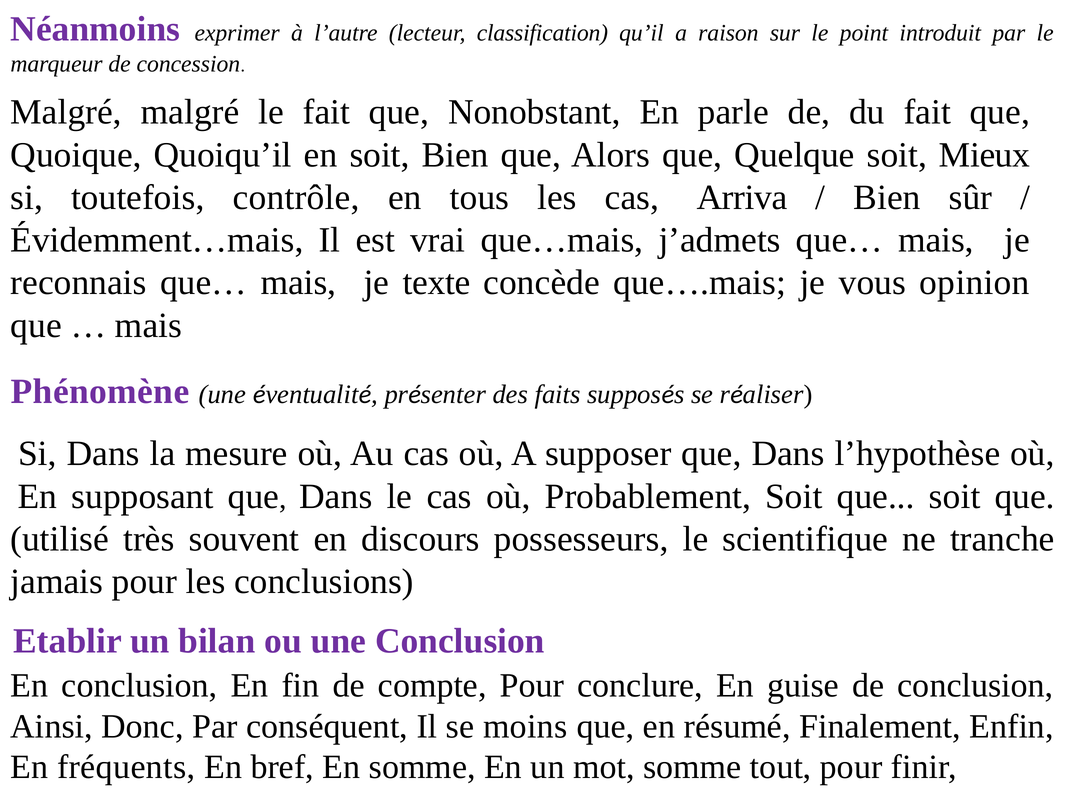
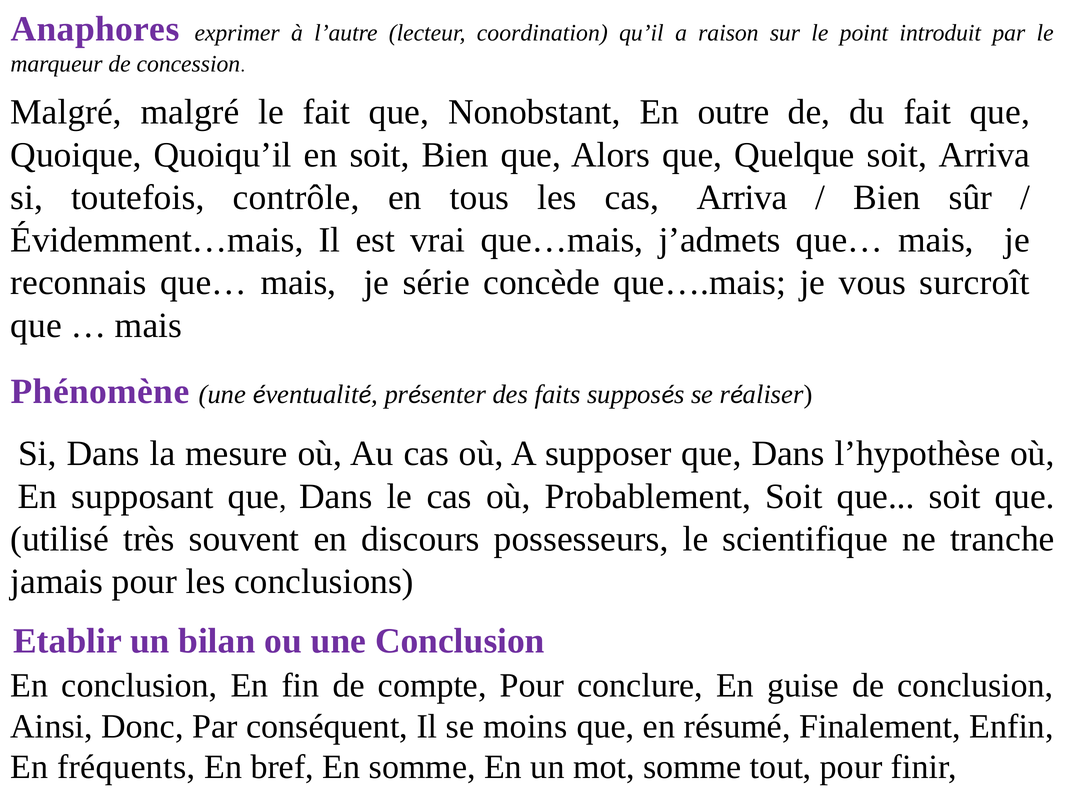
Néanmoins: Néanmoins -> Anaphores (95, 29)
classification: classification -> coordination (542, 33)
parle: parle -> outre (734, 112)
soit Mieux: Mieux -> Arriva (984, 155)
texte: texte -> série (436, 283)
opinion: opinion -> surcroît (975, 283)
